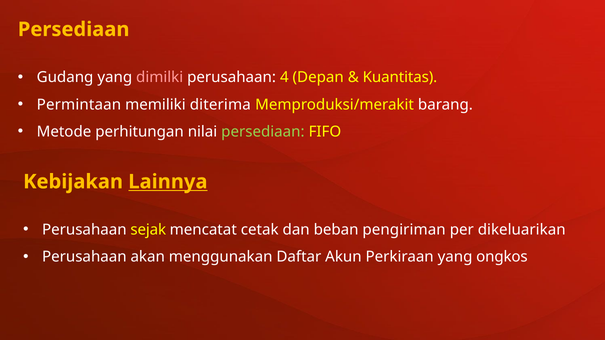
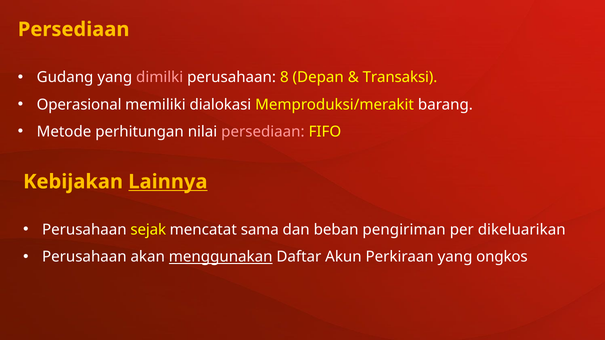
4: 4 -> 8 (284, 77)
Kuantitas: Kuantitas -> Transaksi (400, 77)
Permintaan: Permintaan -> Operasional (79, 105)
diterima: diterima -> dialokasi (220, 105)
persediaan colour: light green -> pink (263, 132)
cetak: cetak -> sama (260, 230)
menggunakan underline: none -> present (221, 257)
